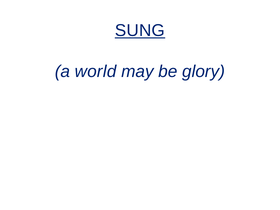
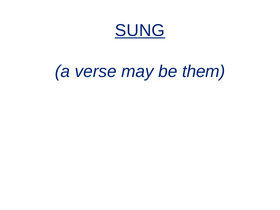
world: world -> verse (96, 71)
glory: glory -> them (204, 71)
